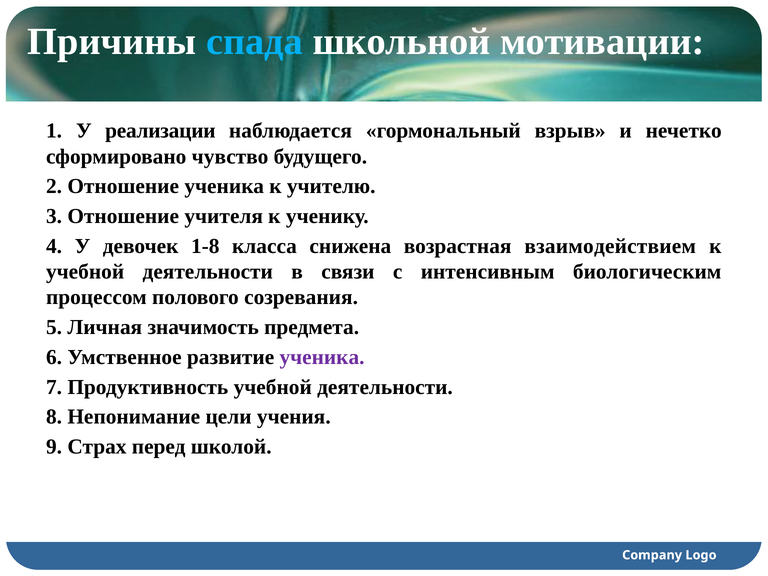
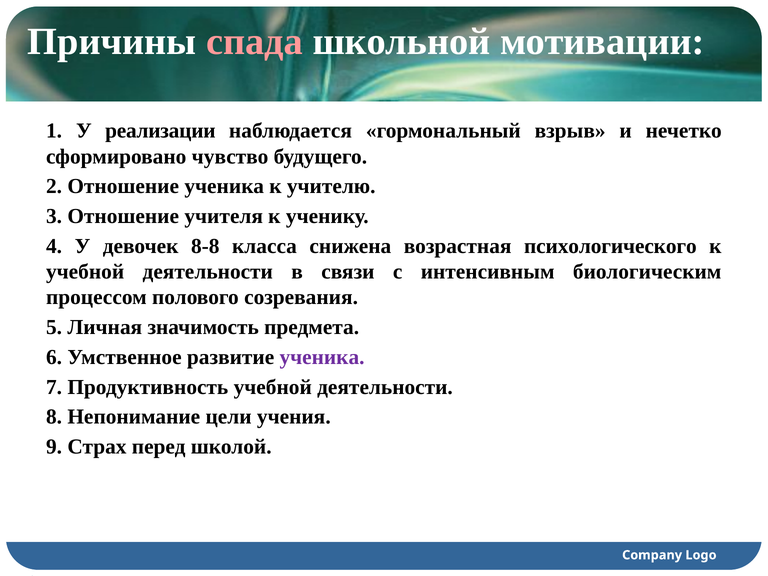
спада colour: light blue -> pink (255, 42)
1-8: 1-8 -> 8-8 (205, 246)
взаимодействием: взаимодействием -> психологического (610, 246)
